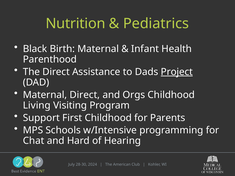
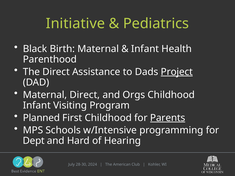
Nutrition: Nutrition -> Initiative (75, 24)
Living: Living -> Infant (37, 105)
Support: Support -> Planned (41, 118)
Parents underline: none -> present (168, 118)
Chat: Chat -> Dept (34, 141)
